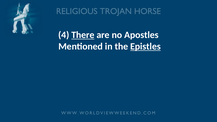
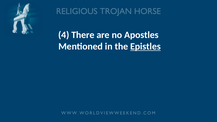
There underline: present -> none (83, 35)
